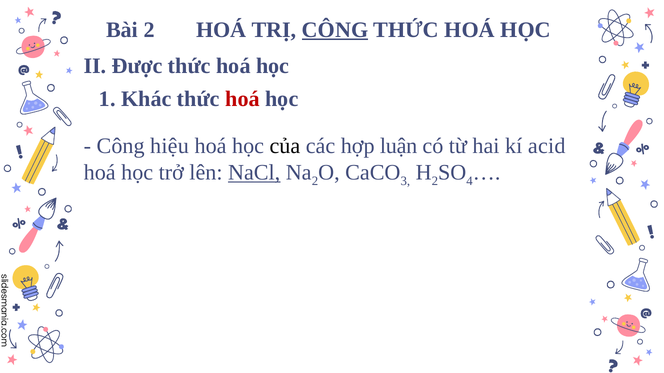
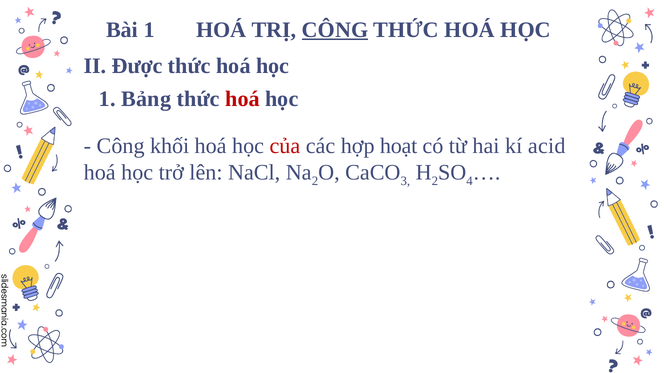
Bài 2: 2 -> 1 (149, 30)
Khác: Khác -> Bảng (146, 99)
hiệu: hiệu -> khối (170, 146)
của colour: black -> red (285, 146)
luận: luận -> hoạt (399, 146)
NaCl underline: present -> none (254, 173)
